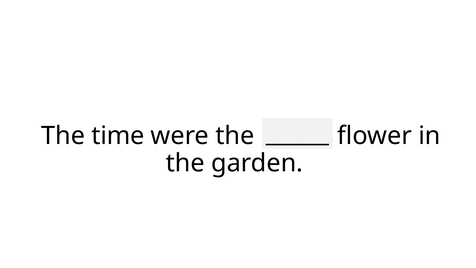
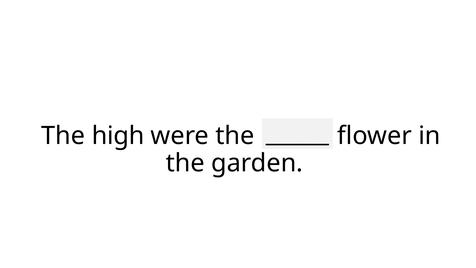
time: time -> high (118, 136)
